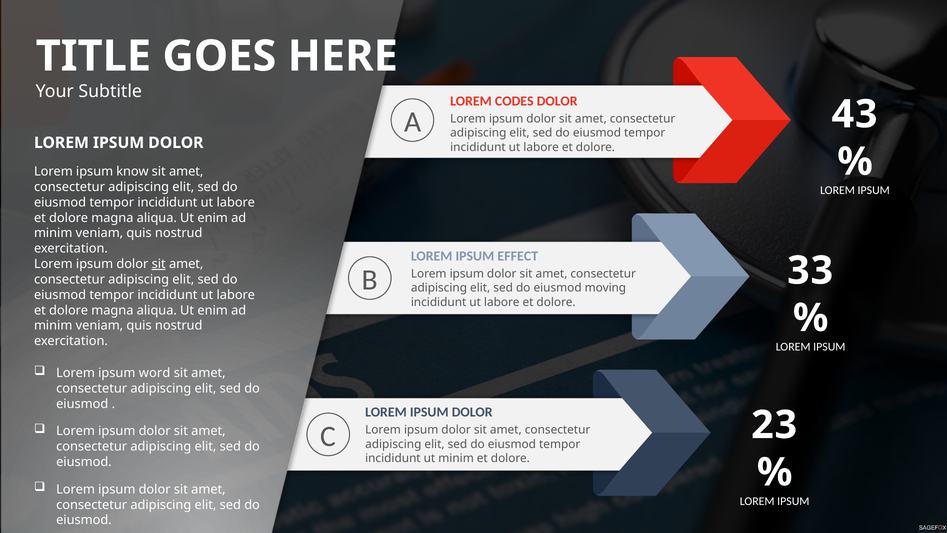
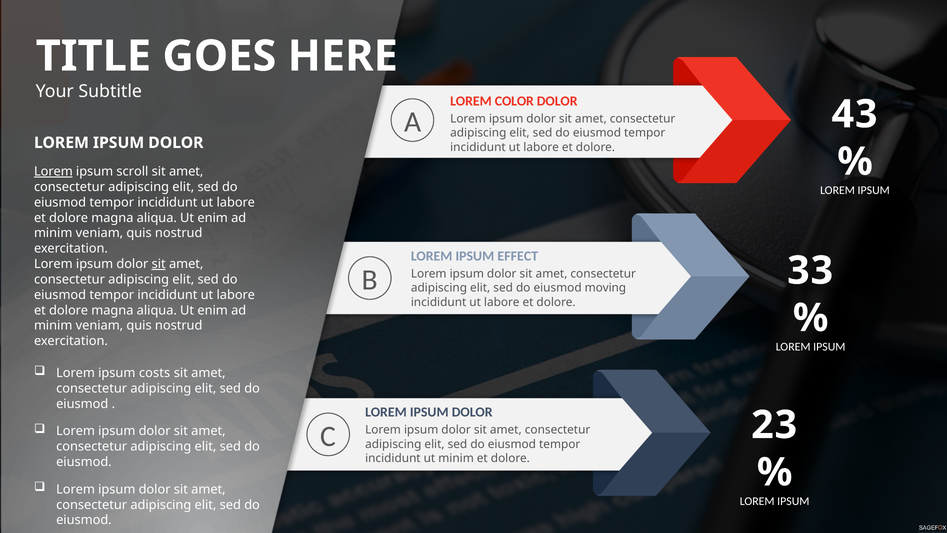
CODES: CODES -> COLOR (514, 101)
Lorem underline: none -> present (53, 171)
know: know -> scroll (132, 171)
word: word -> costs (155, 373)
